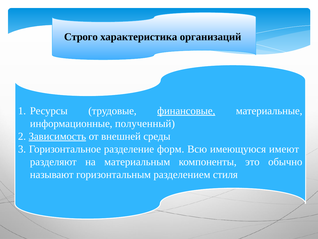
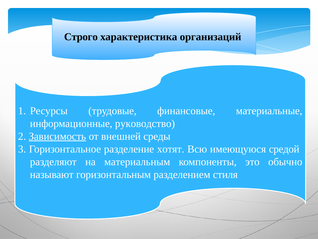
финансовые underline: present -> none (186, 111)
полученный: полученный -> руководство (145, 123)
форм: форм -> хотят (171, 149)
имеют: имеют -> средой (284, 149)
